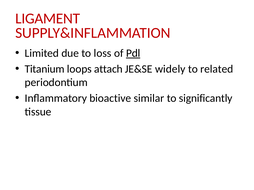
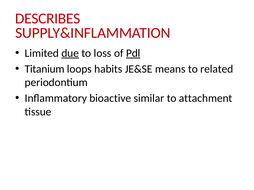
LIGAMENT: LIGAMENT -> DESCRIBES (48, 18)
due underline: none -> present (70, 53)
attach: attach -> habits (108, 69)
widely: widely -> means (170, 69)
significantly: significantly -> attachment (206, 98)
